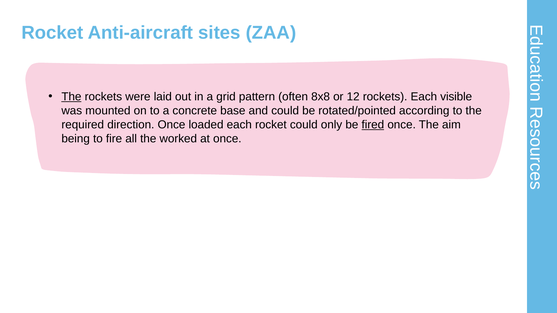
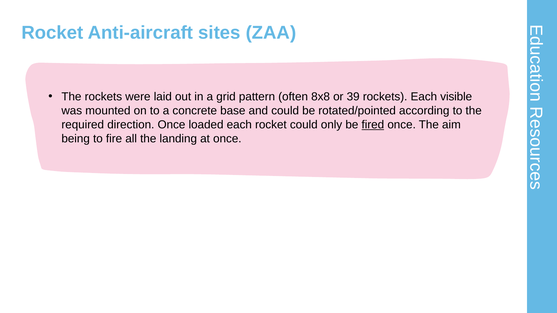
The underline: present -> none (71, 97)
12: 12 -> 39 (353, 97)
worked: worked -> landing (178, 139)
